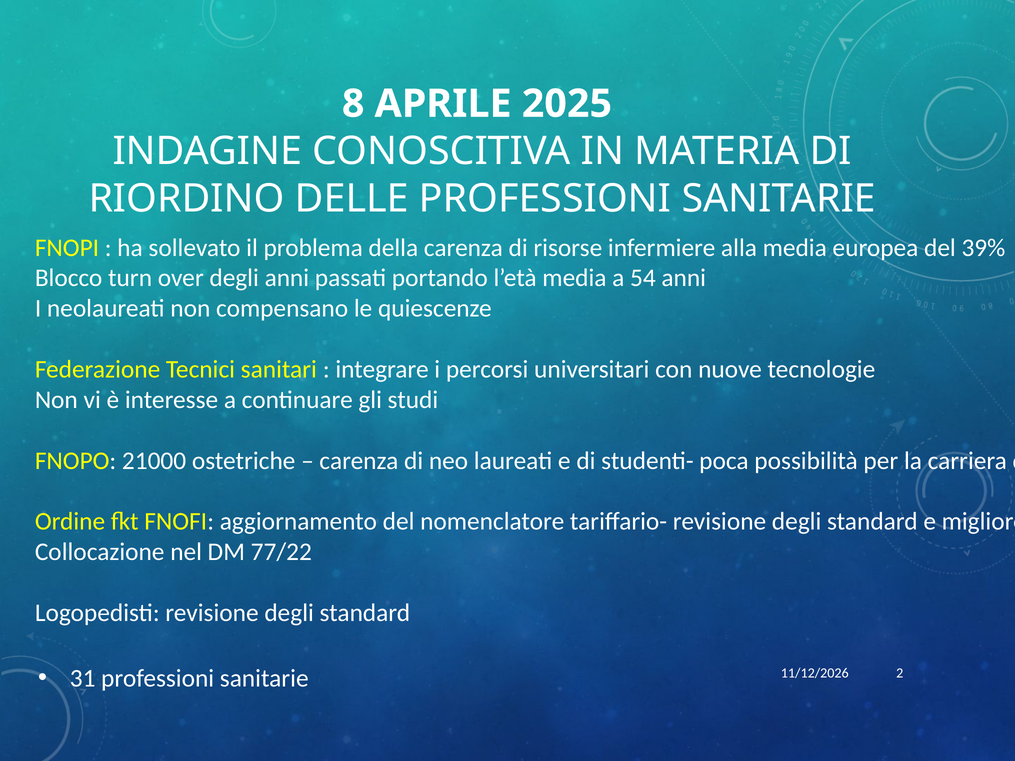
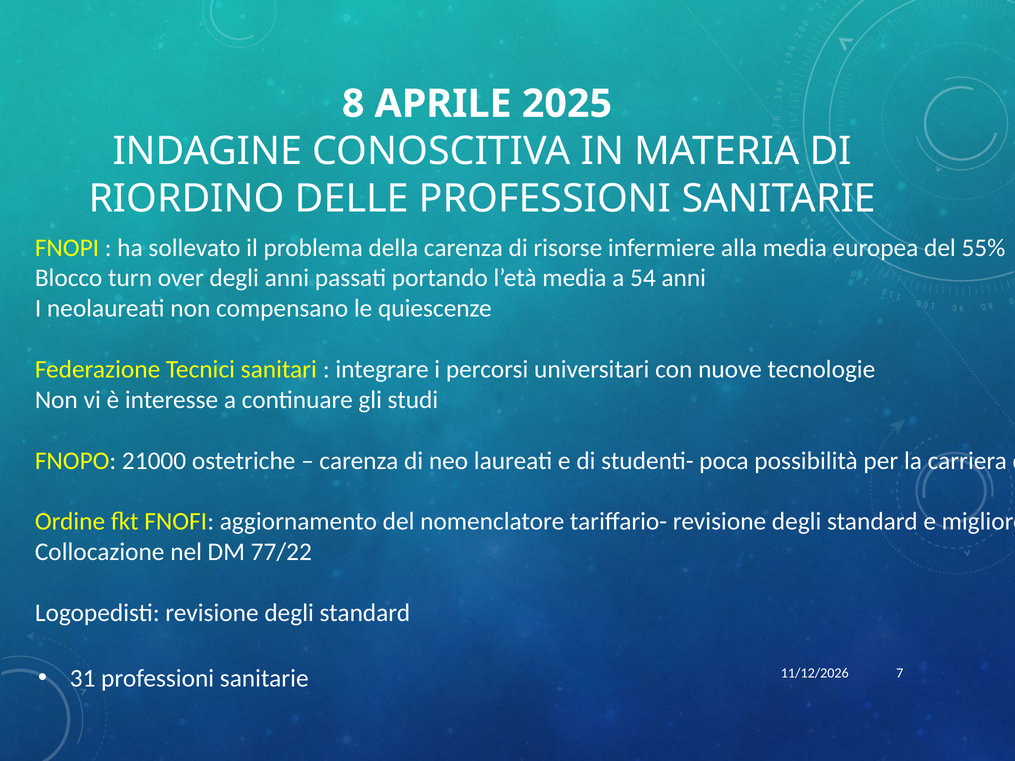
39%: 39% -> 55% (983, 248)
2: 2 -> 7 (900, 673)
